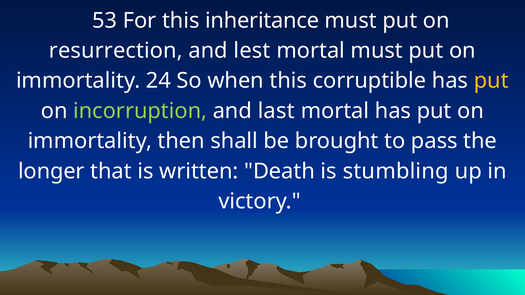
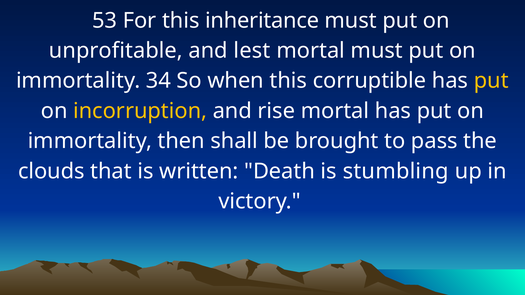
resurrection: resurrection -> unprofitable (116, 51)
24: 24 -> 34 (158, 81)
incorruption colour: light green -> yellow (140, 111)
last: last -> rise (276, 111)
longer: longer -> clouds (51, 171)
